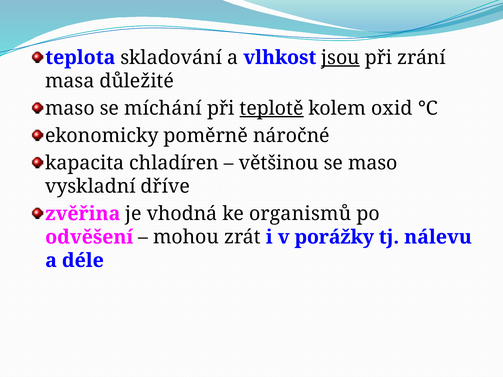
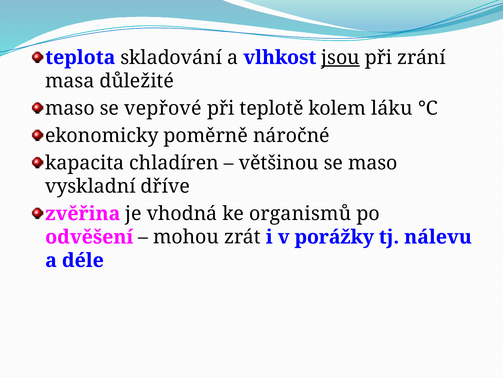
míchání: míchání -> vepřové (163, 108)
teplotě underline: present -> none (272, 108)
oxid: oxid -> láku (392, 108)
